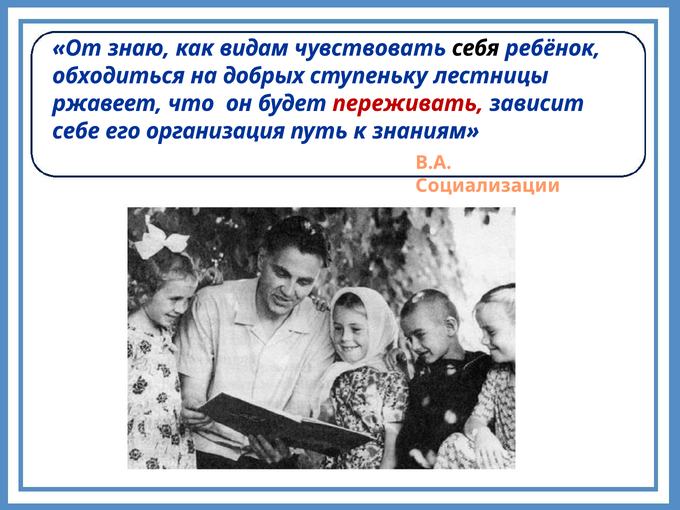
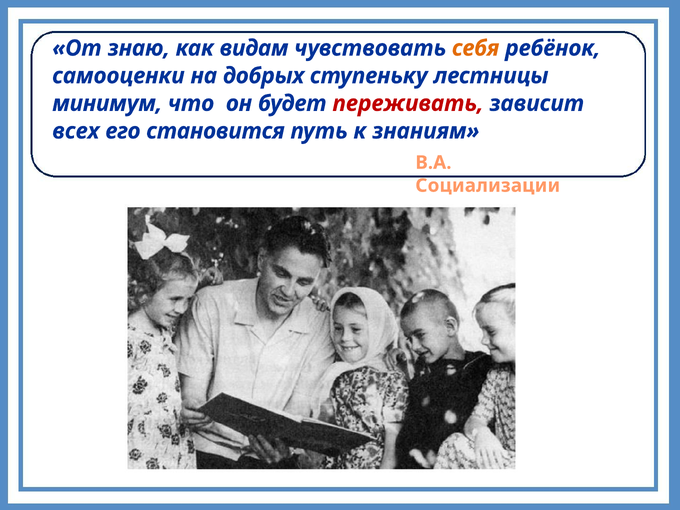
себя colour: black -> orange (476, 48)
обходиться: обходиться -> самооценки (119, 76)
ржавеет: ржавеет -> минимум (107, 103)
себе: себе -> всех (76, 131)
организация: организация -> становится (216, 131)
